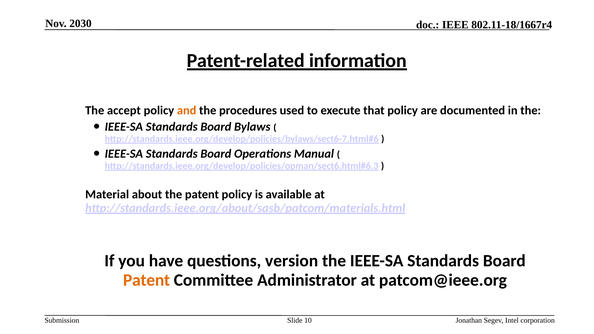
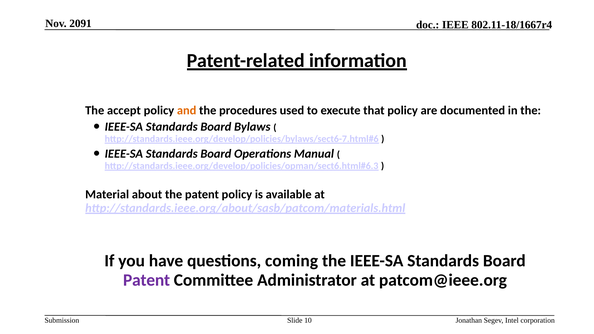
2030: 2030 -> 2091 (81, 24)
version: version -> coming (292, 261)
Patent colour: orange -> purple (147, 280)
